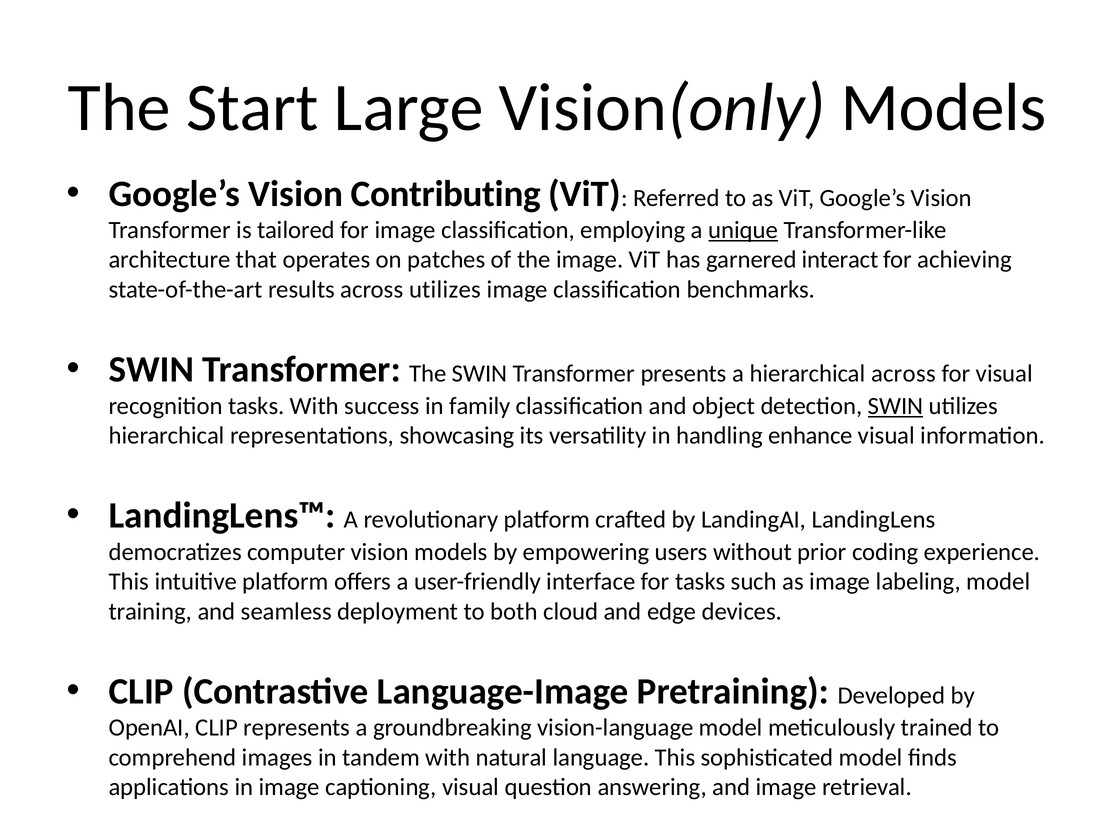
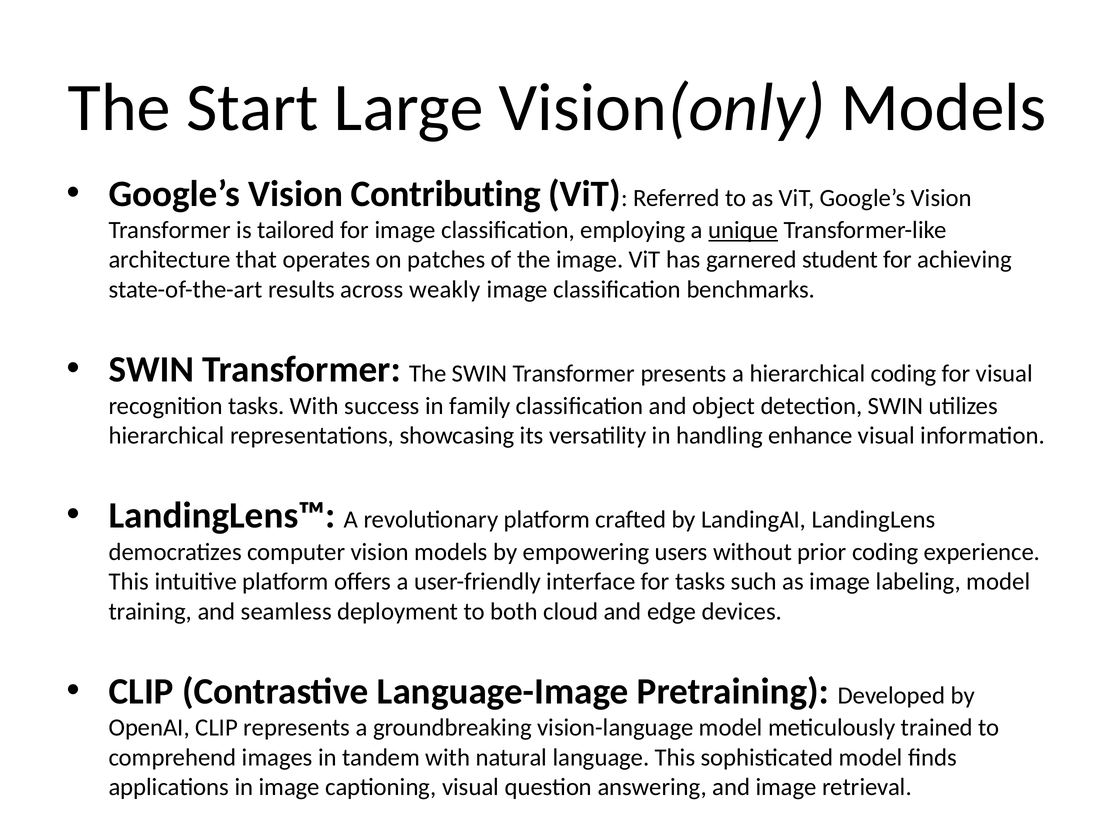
interact: interact -> student (840, 260)
across utilizes: utilizes -> weakly (445, 290)
hierarchical across: across -> coding (904, 374)
SWIN underline: present -> none (896, 406)
